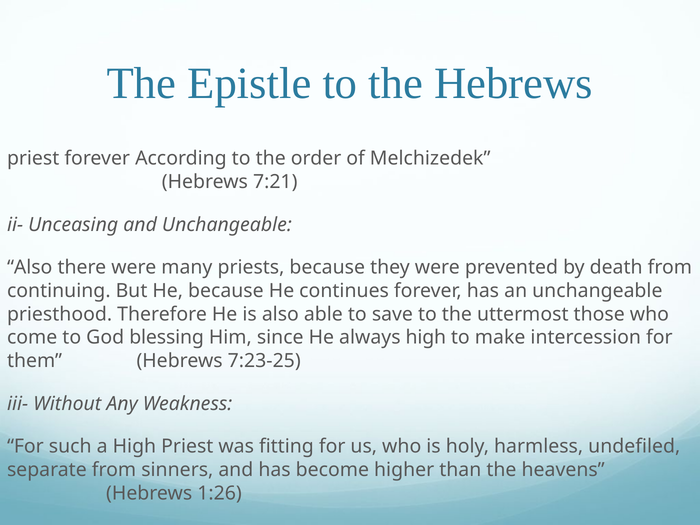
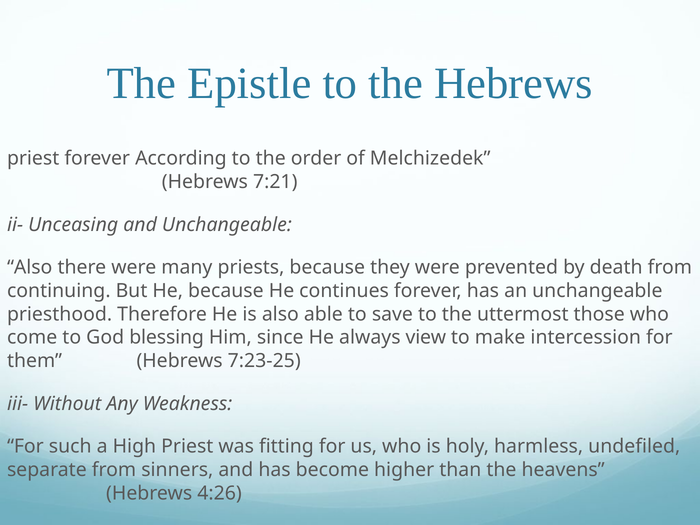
always high: high -> view (426, 337)
1:26: 1:26 -> 4:26 (220, 493)
